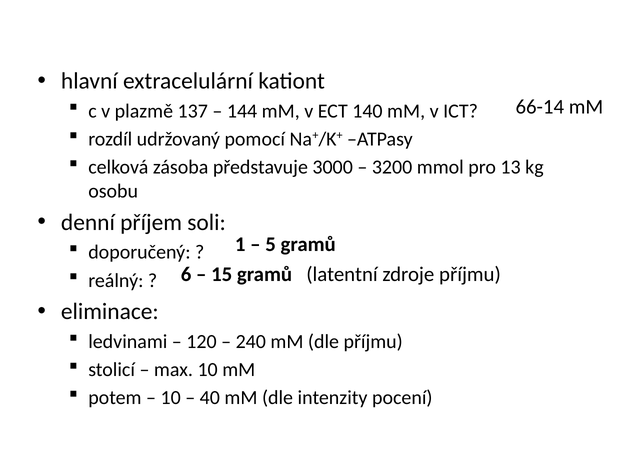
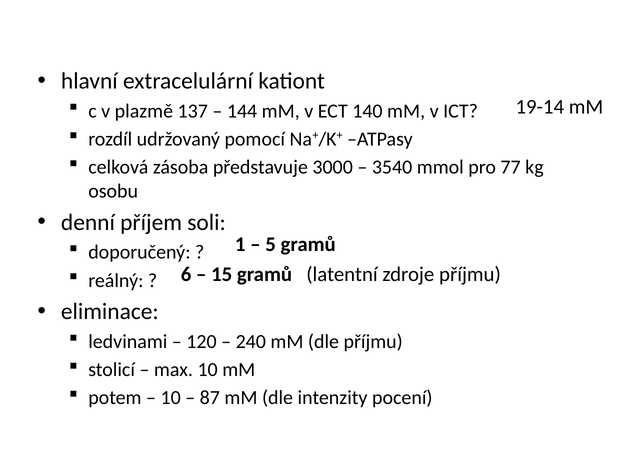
66-14: 66-14 -> 19-14 (540, 107)
3200: 3200 -> 3540 (392, 167)
13: 13 -> 77 (511, 167)
40: 40 -> 87 (210, 398)
